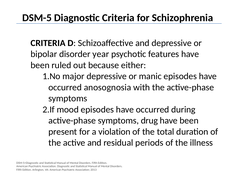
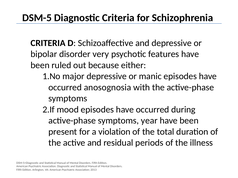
year: year -> very (101, 54)
drug: drug -> year (149, 121)
